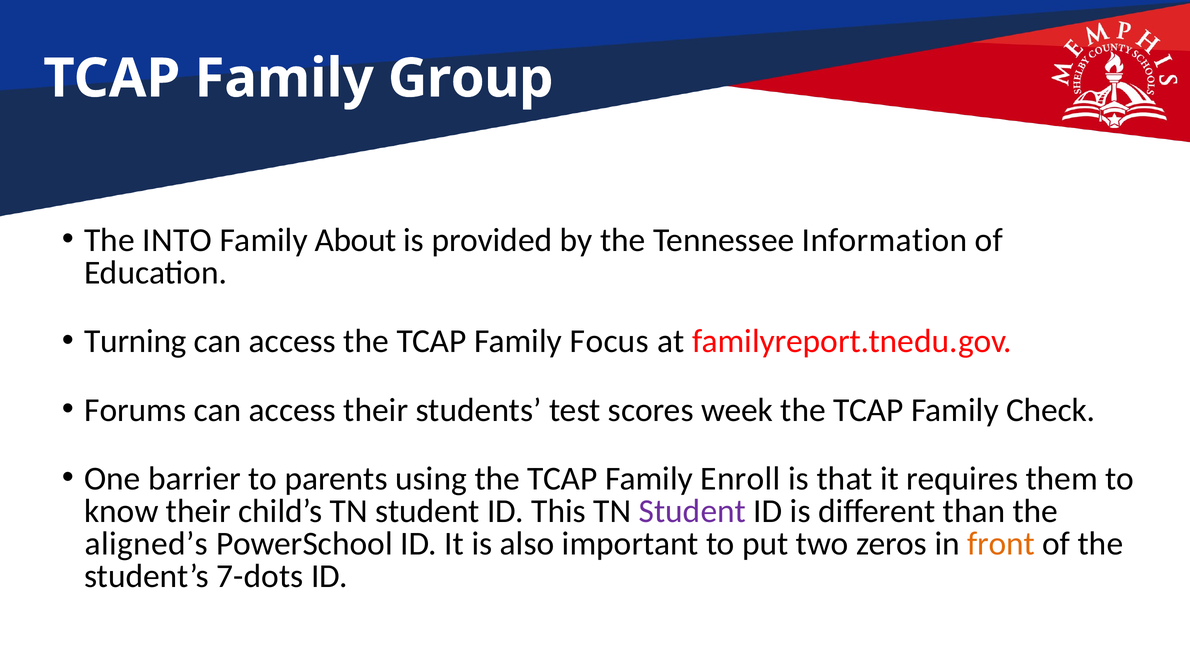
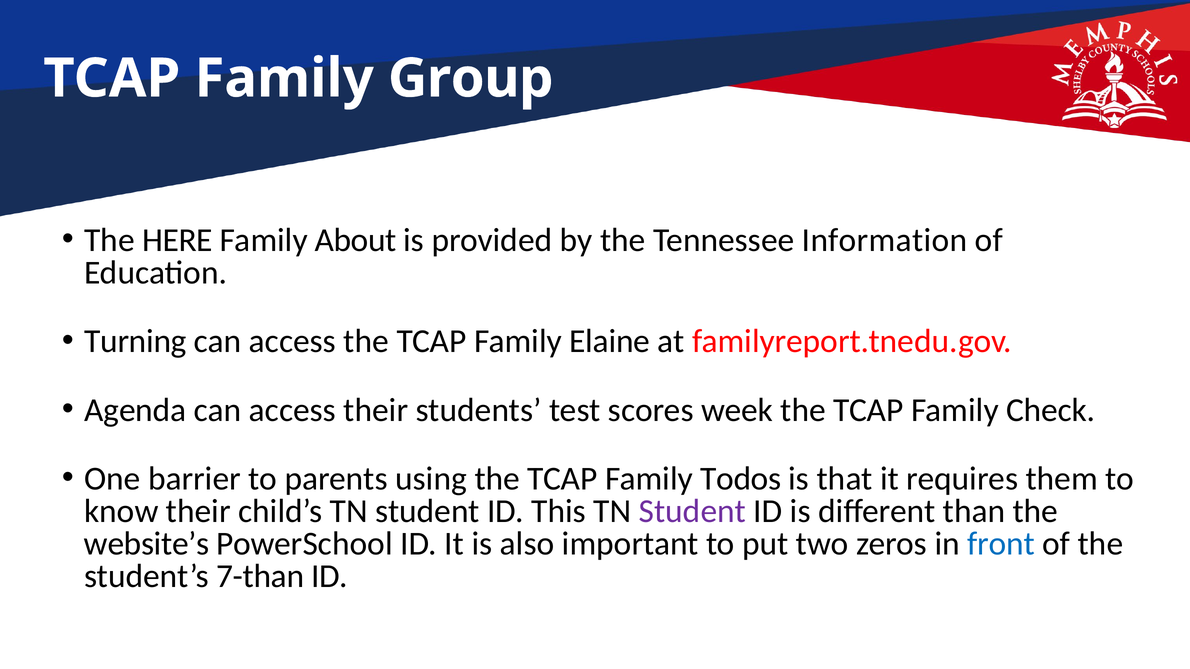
INTO: INTO -> HERE (177, 240)
Focus: Focus -> Elaine (610, 342)
Forums: Forums -> Agenda (135, 410)
Enroll: Enroll -> Todos (741, 479)
aligned’s: aligned’s -> website’s (147, 544)
front colour: orange -> blue (1001, 544)
7-dots: 7-dots -> 7-than (260, 577)
